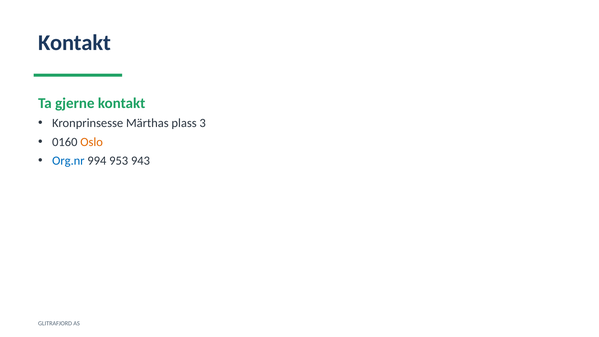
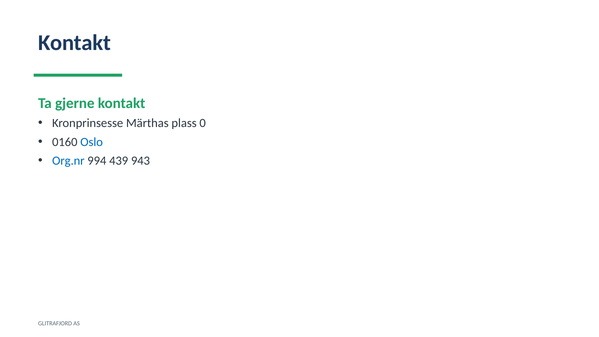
3: 3 -> 0 (203, 123)
Oslo colour: orange -> blue (92, 142)
953: 953 -> 439 (119, 161)
